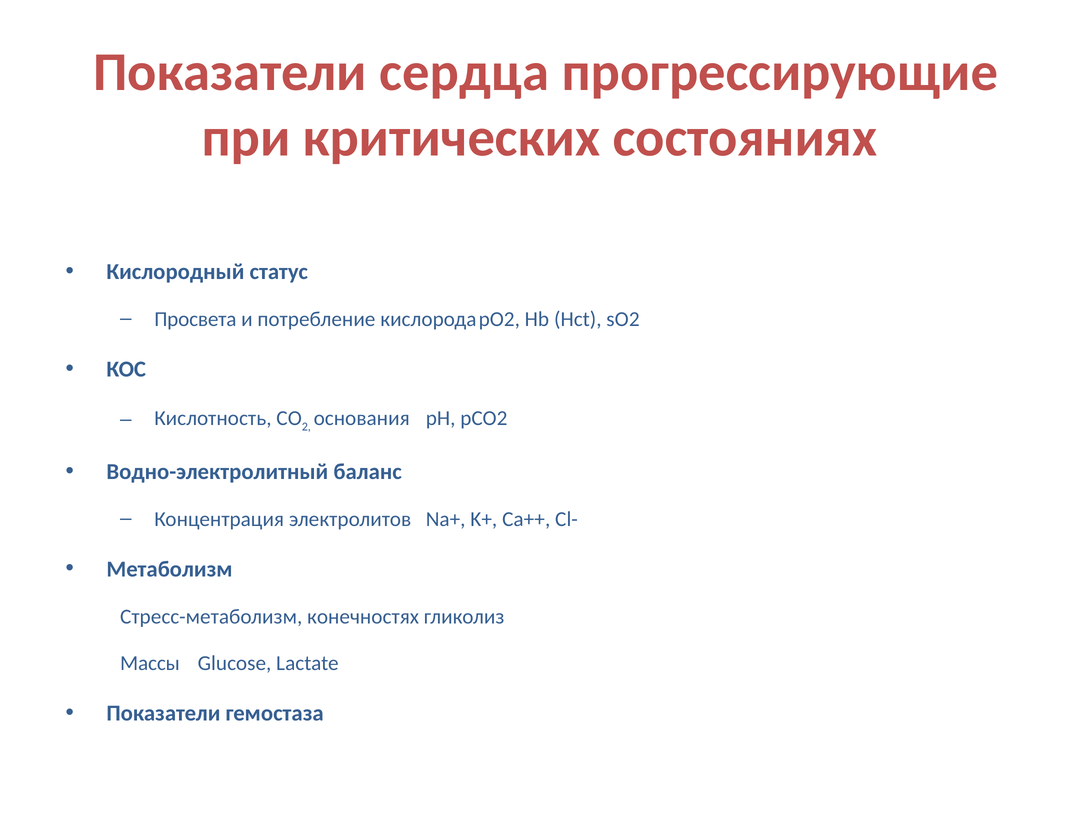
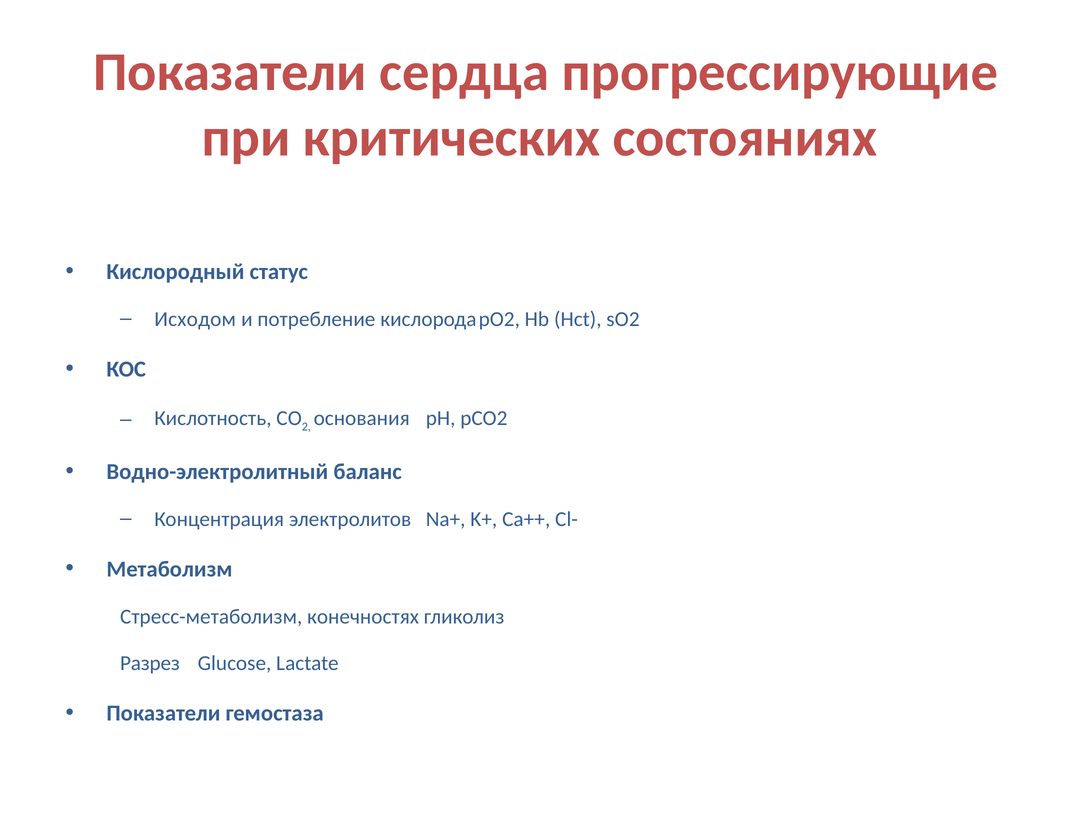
Просвета: Просвета -> Исходом (195, 319)
Массы: Массы -> Разрез (150, 663)
